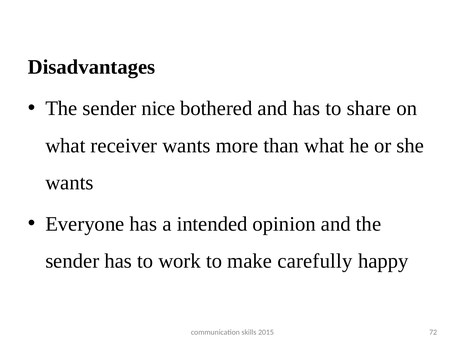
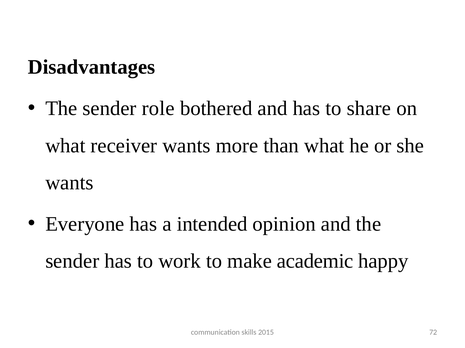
nice: nice -> role (158, 109)
carefully: carefully -> academic (315, 262)
